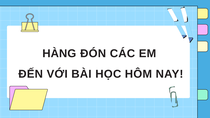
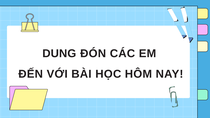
HÀNG: HÀNG -> DUNG (59, 54)
